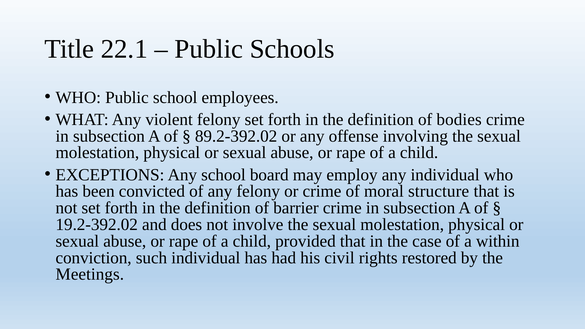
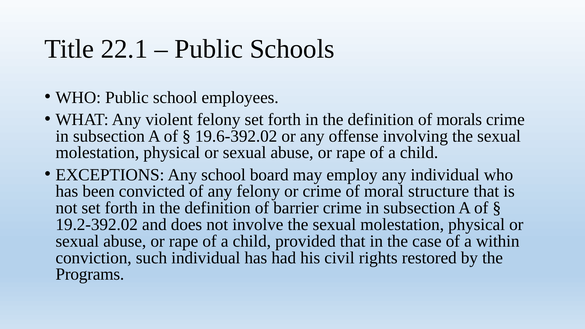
bodies: bodies -> morals (459, 120)
89.2-392.02: 89.2-392.02 -> 19.6-392.02 (236, 136)
Meetings: Meetings -> Programs (90, 274)
